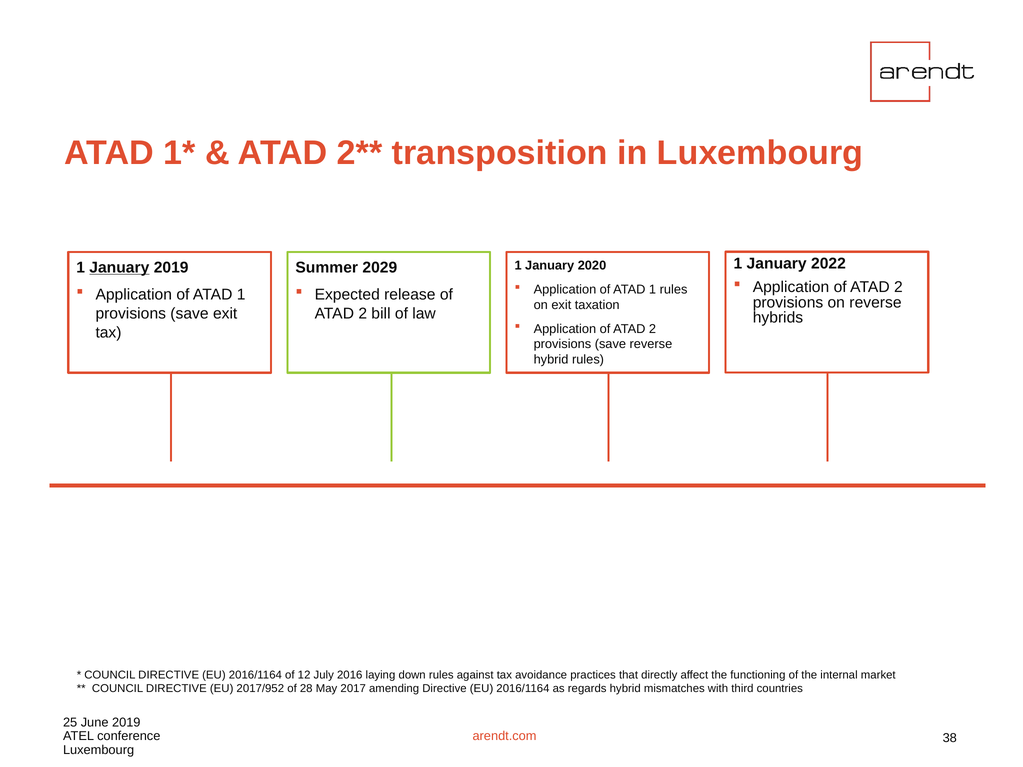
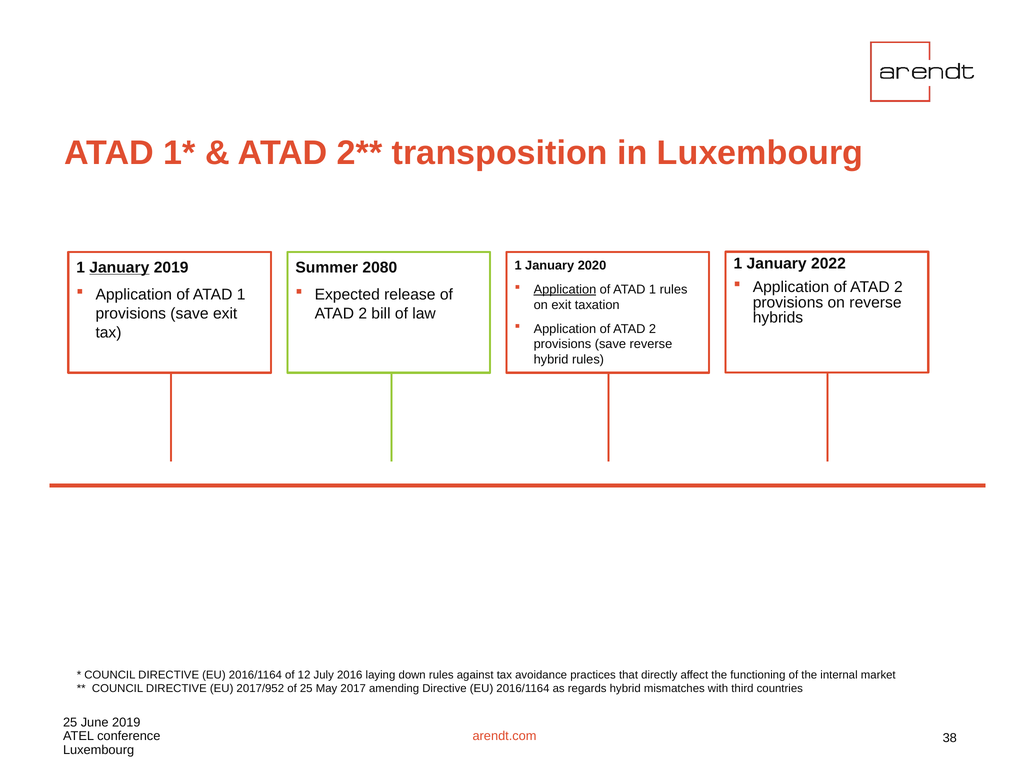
2029: 2029 -> 2080 (380, 268)
Application underline: none -> present (565, 290)
of 28: 28 -> 25 (306, 689)
